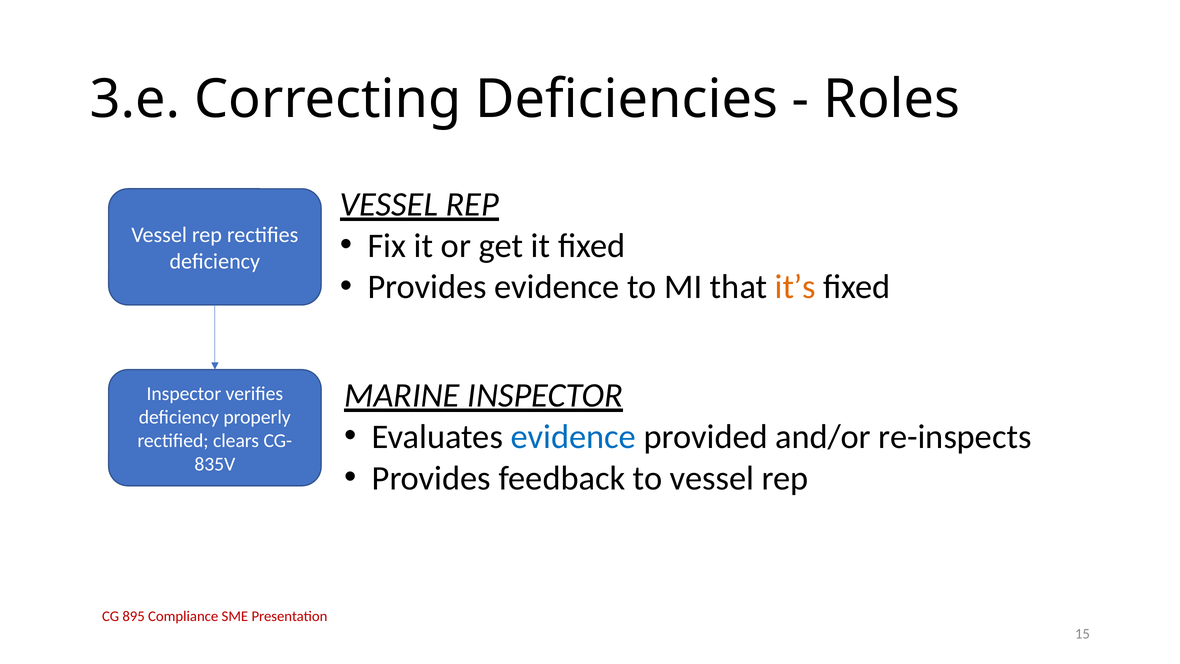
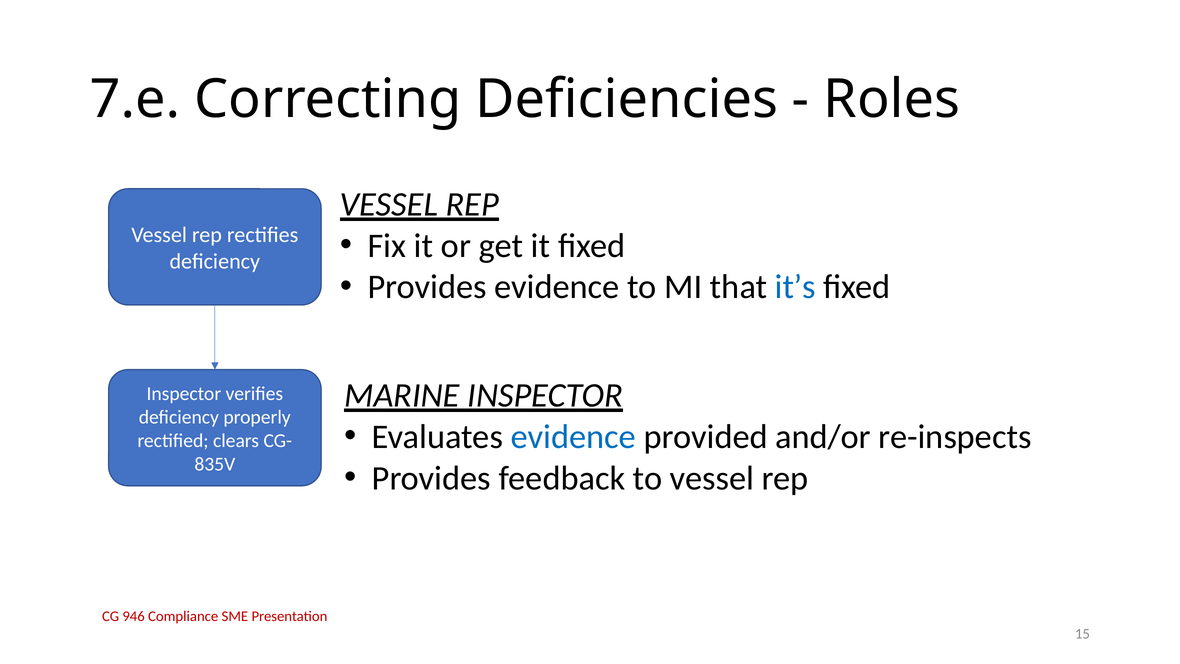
3.e: 3.e -> 7.e (135, 99)
it’s colour: orange -> blue (795, 287)
895: 895 -> 946 (134, 616)
